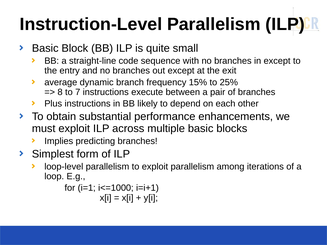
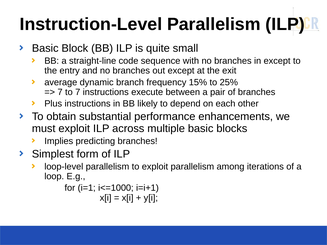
8: 8 -> 7 (60, 92)
